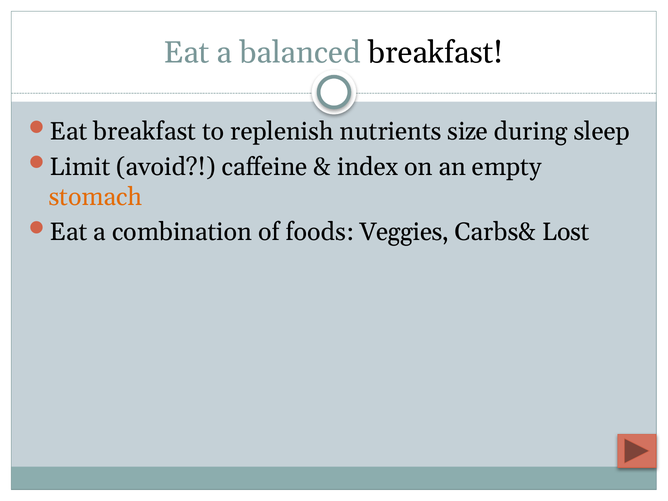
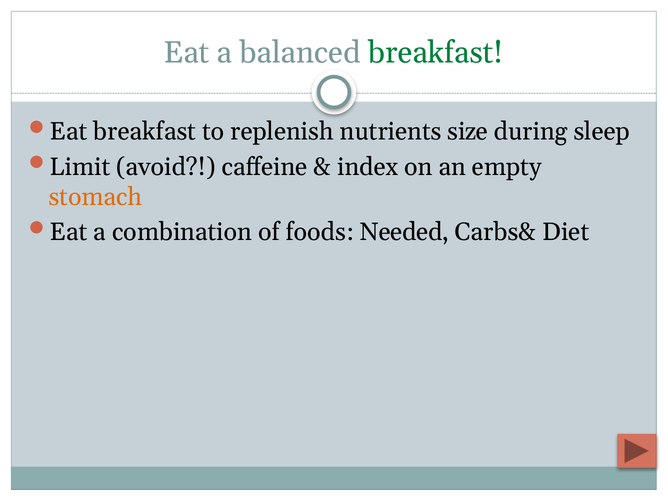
breakfast colour: black -> green (436, 53)
Veggies: Veggies -> Needed (404, 232)
Lost: Lost -> Diet (566, 232)
